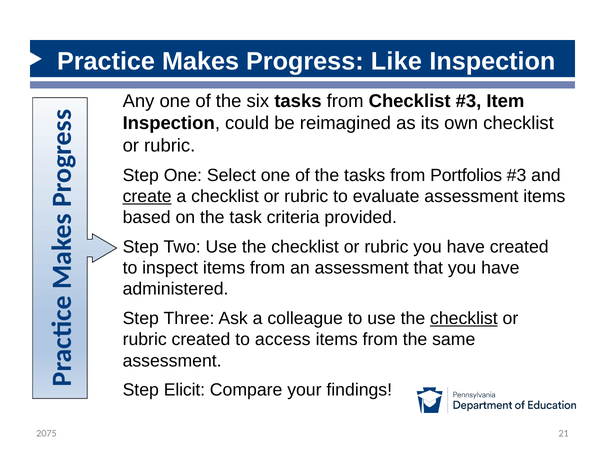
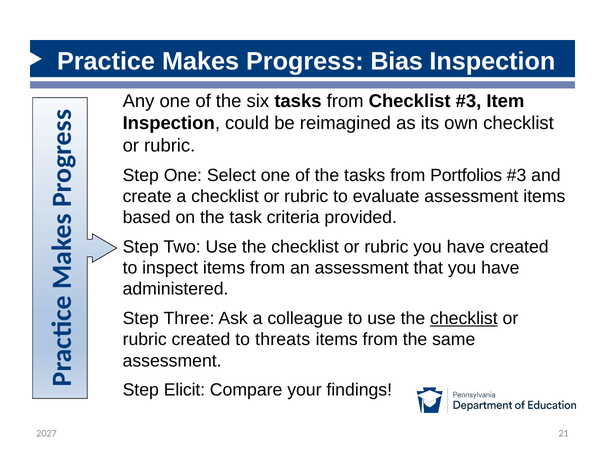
Like: Like -> Bias (397, 62)
create underline: present -> none (147, 196)
access: access -> threats (283, 339)
2075: 2075 -> 2027 (46, 433)
